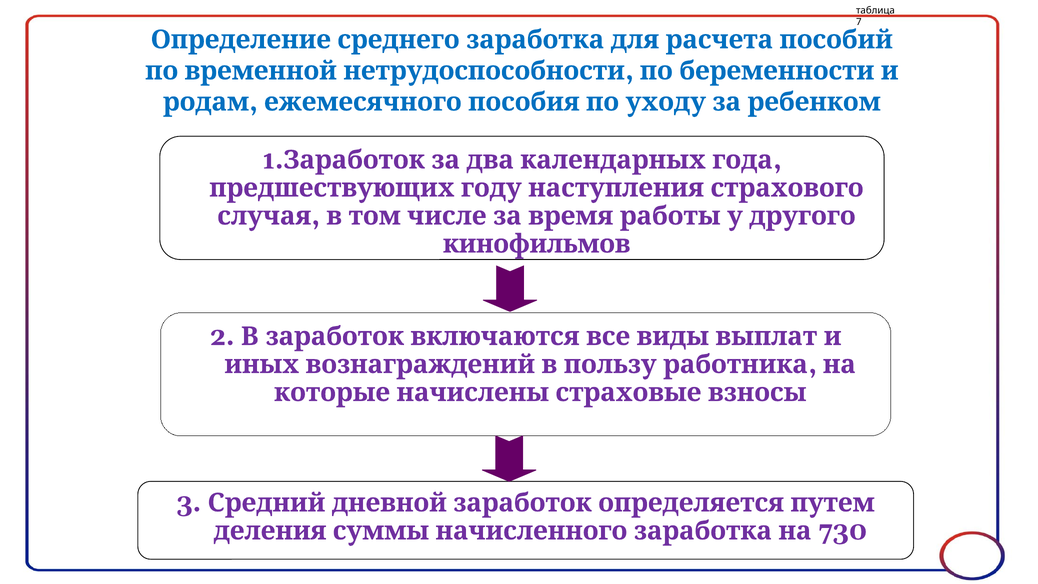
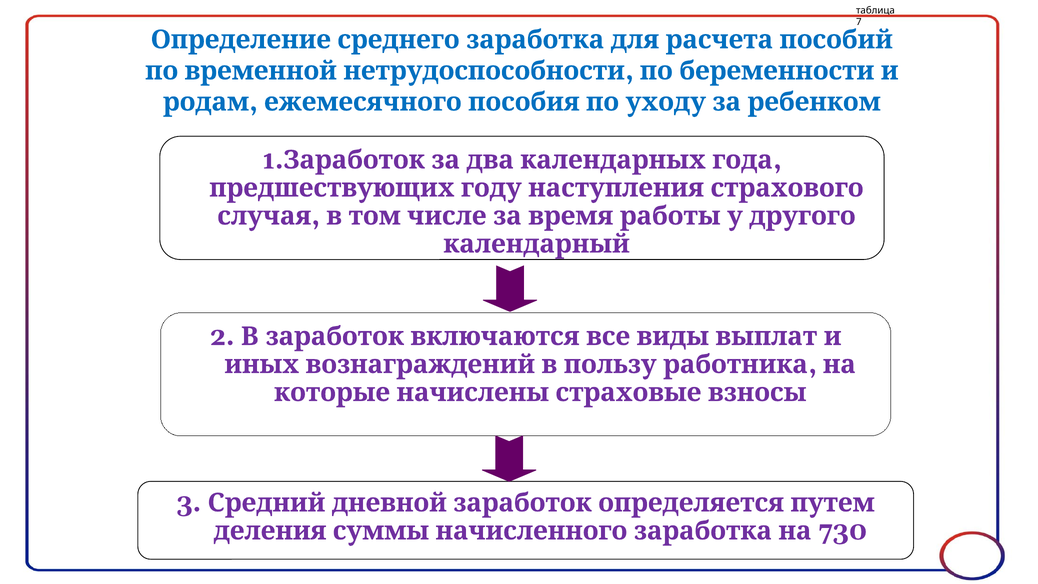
кинофильмов: кинофильмов -> календарный (537, 244)
